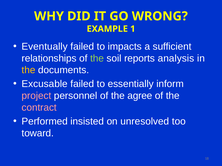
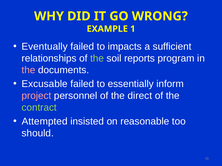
analysis: analysis -> program (176, 58)
the colour: yellow -> pink (28, 70)
agree: agree -> direct (140, 96)
contract colour: pink -> light green (39, 108)
Performed: Performed -> Attempted (45, 122)
unresolved: unresolved -> reasonable (145, 122)
toward: toward -> should (38, 133)
